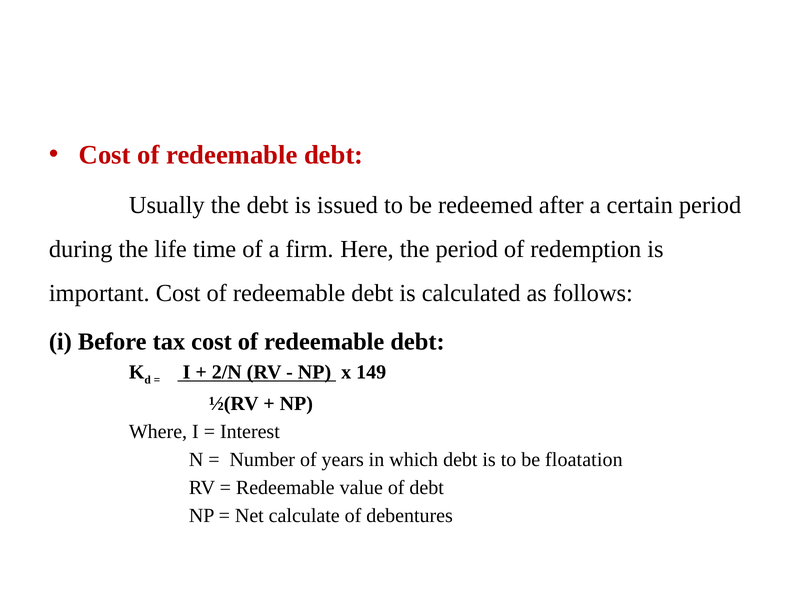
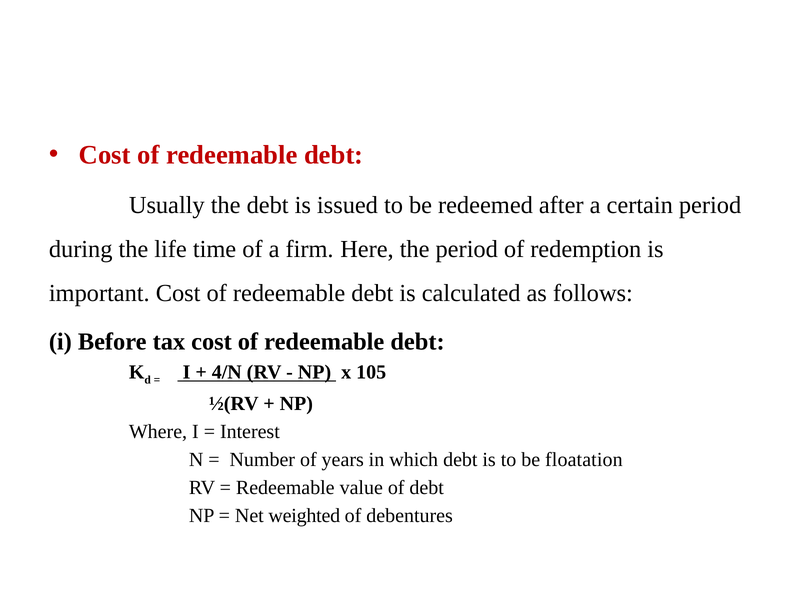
2/N: 2/N -> 4/N (227, 372)
149: 149 -> 105 (371, 372)
calculate: calculate -> weighted (304, 516)
